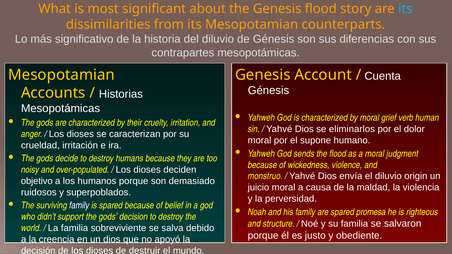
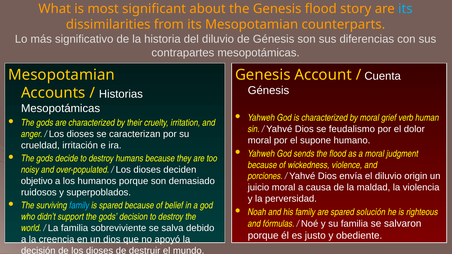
eliminarlos: eliminarlos -> feudalismo (352, 129)
monstruo: monstruo -> porciones (265, 176)
family colour: white -> light blue (79, 206)
promesa: promesa -> solución (371, 212)
structure: structure -> fórmulas (279, 224)
